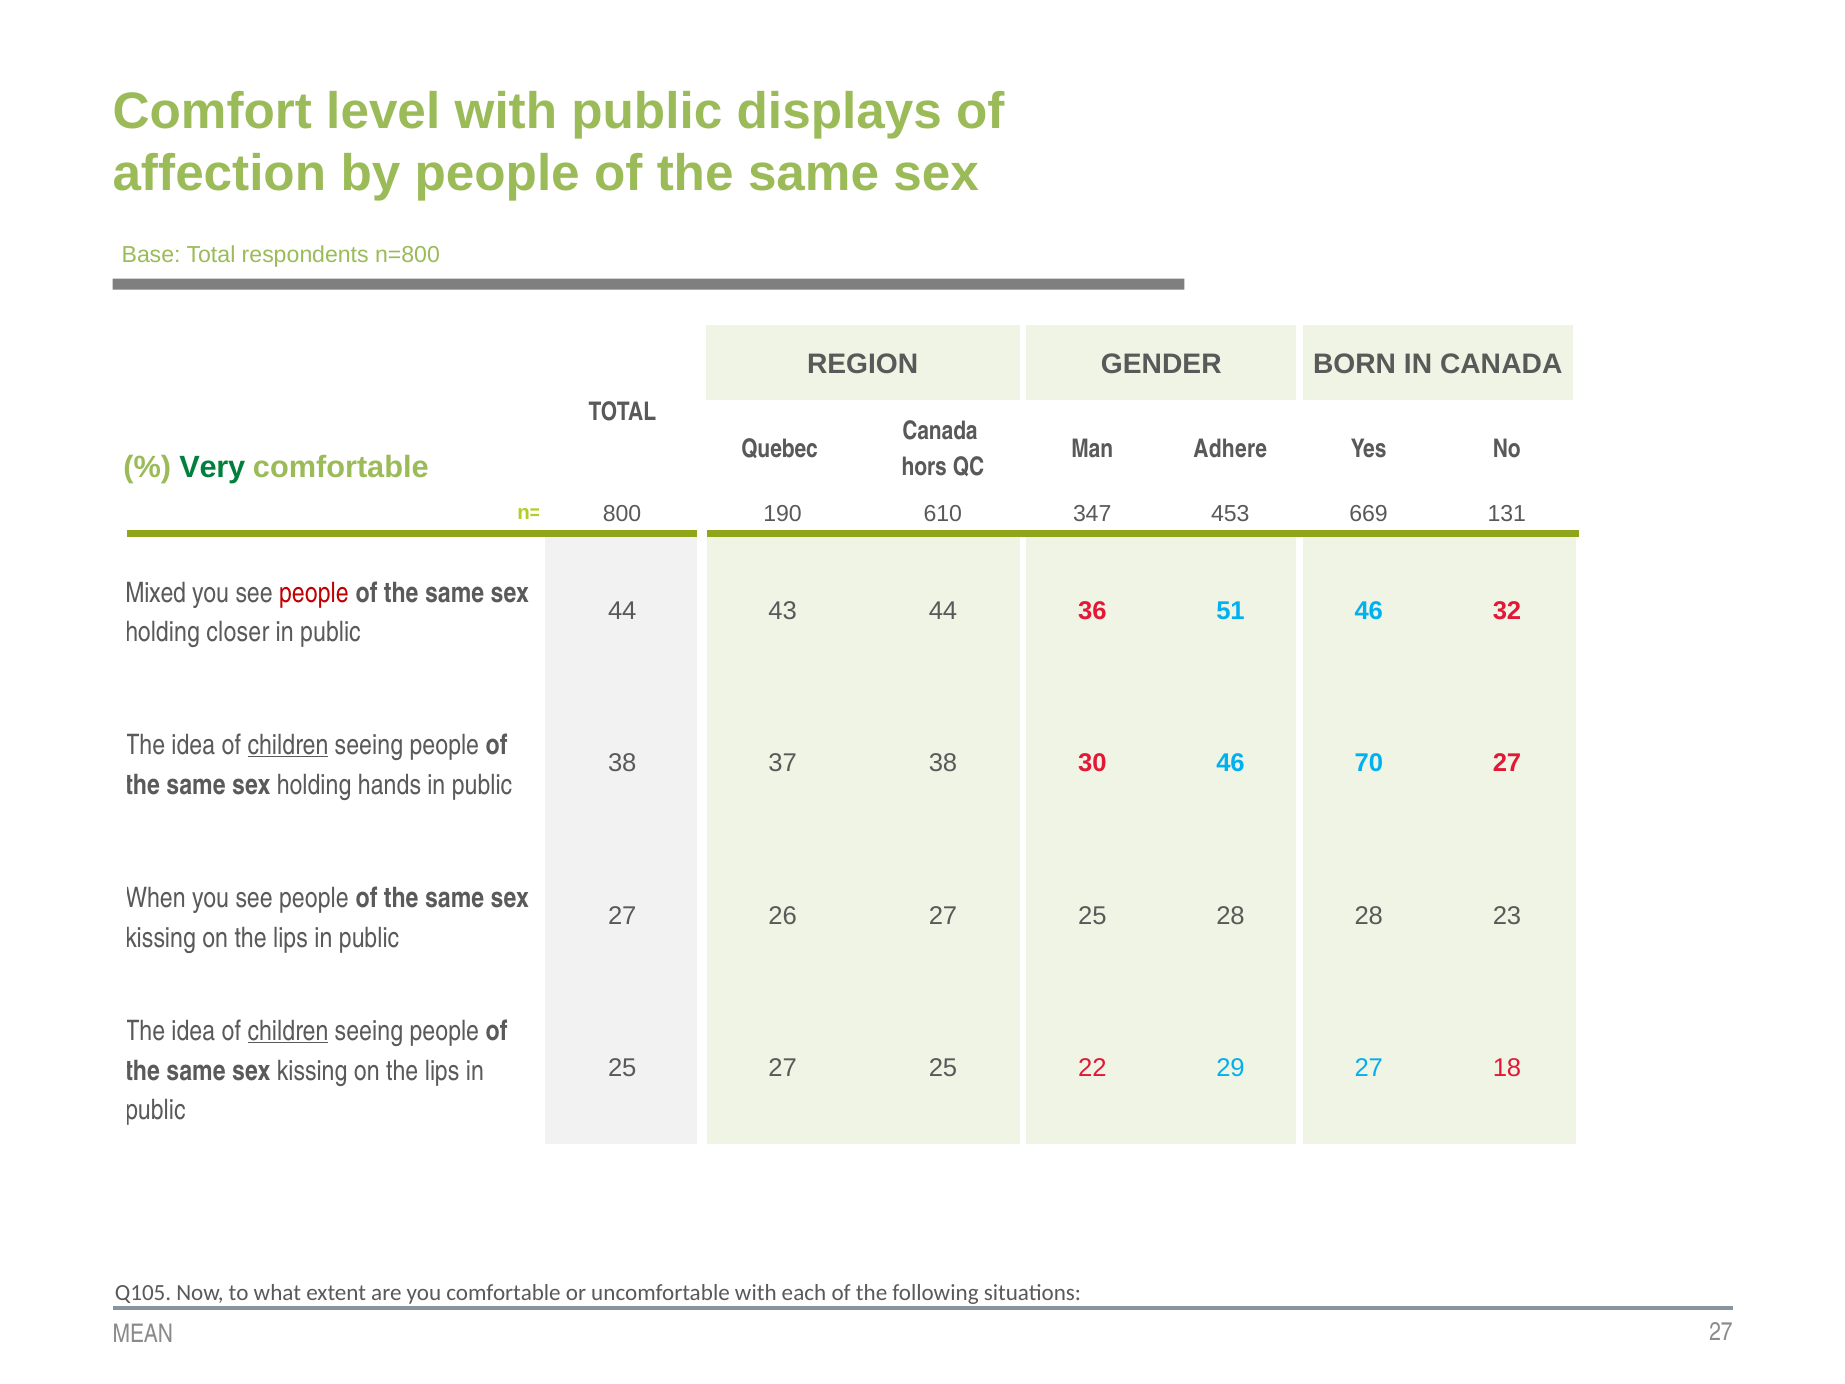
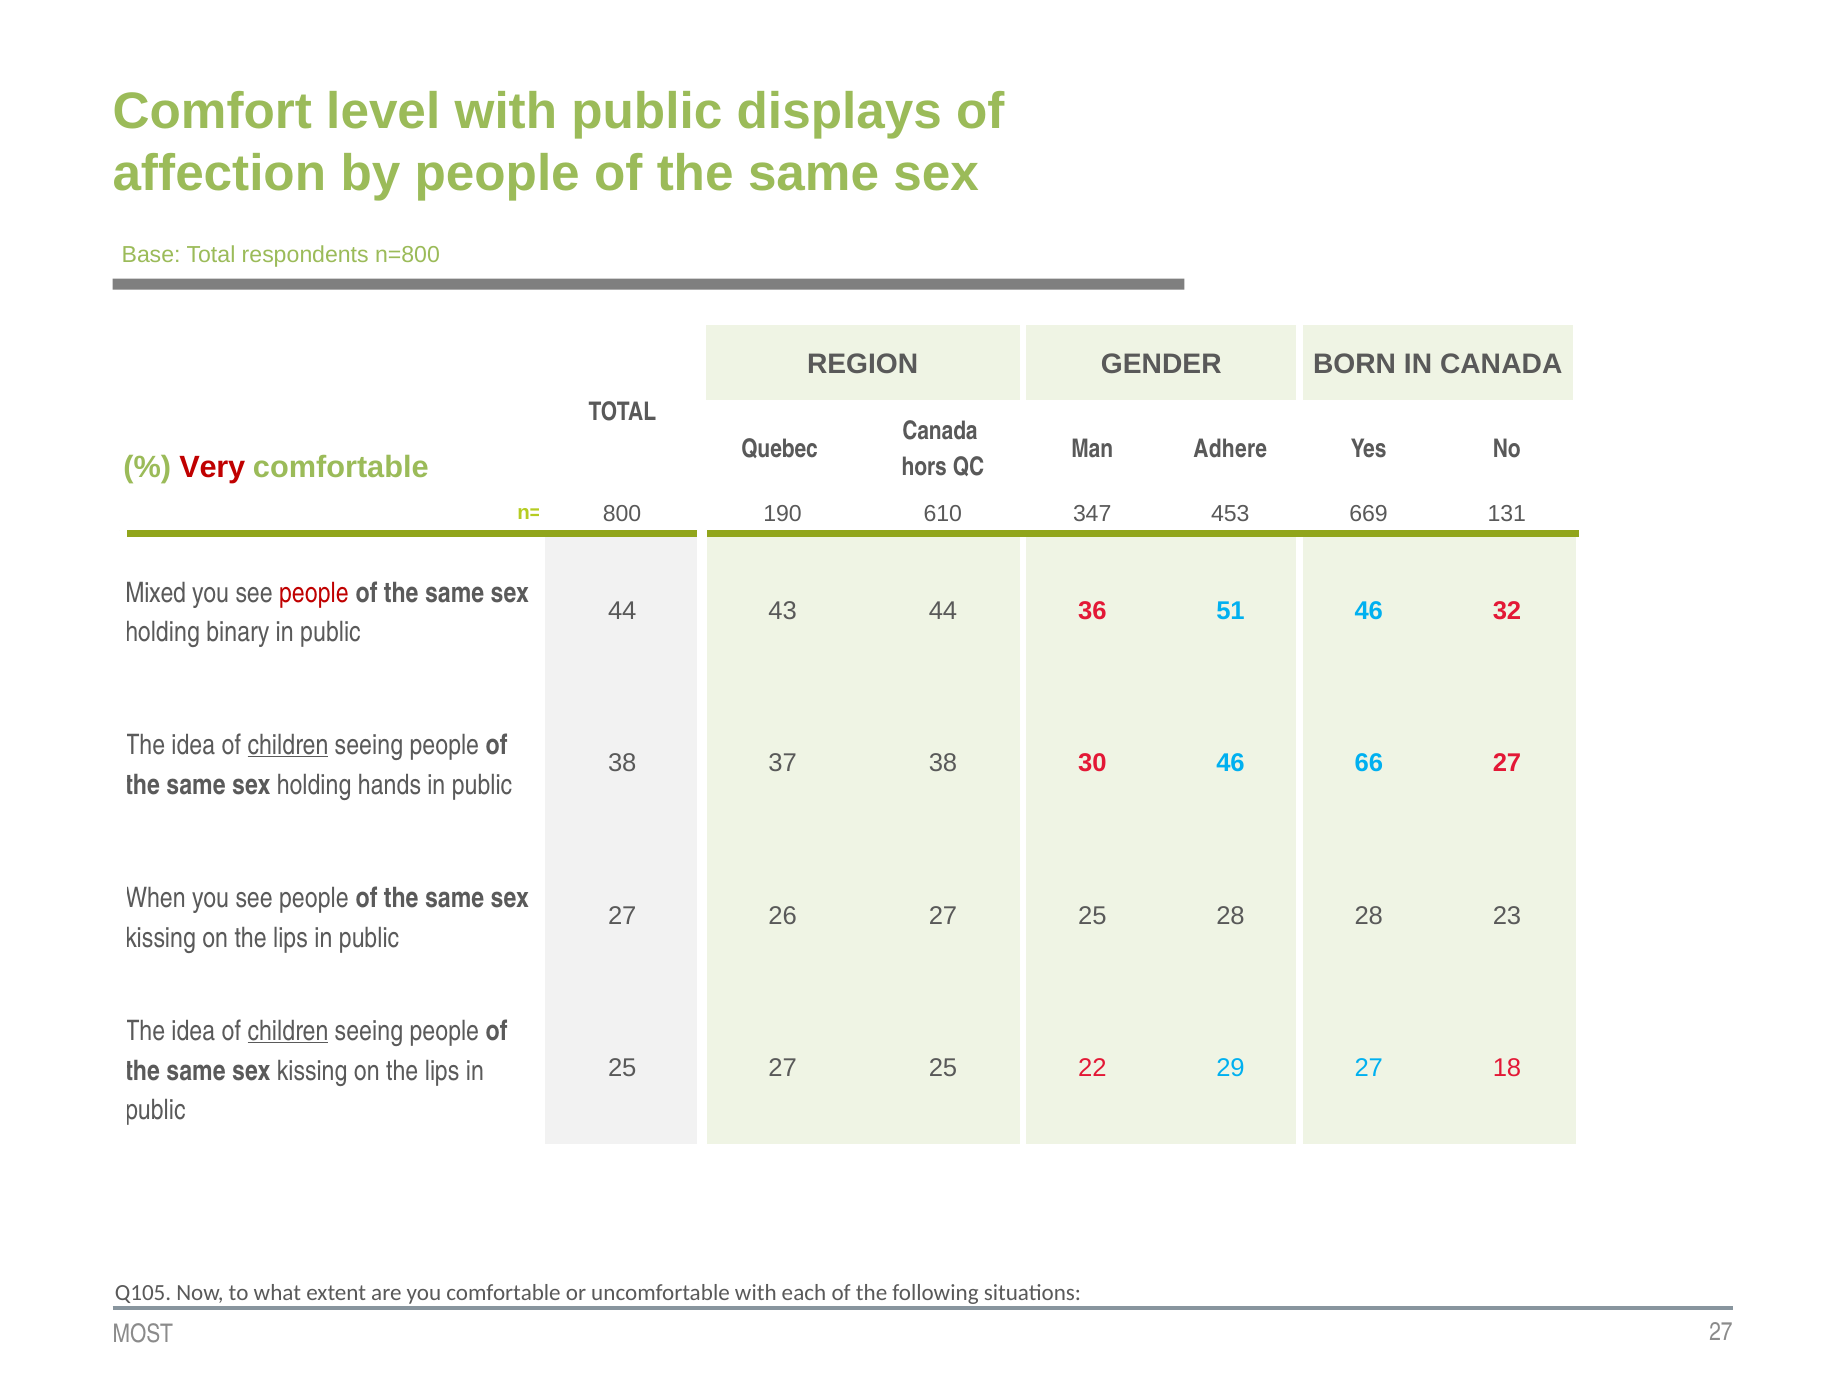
Very colour: green -> red (212, 467)
closer: closer -> binary (238, 632)
70: 70 -> 66 (1369, 763)
MEAN: MEAN -> MOST (143, 1334)
